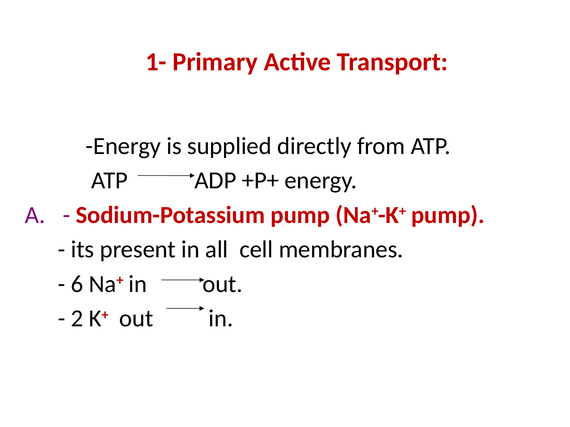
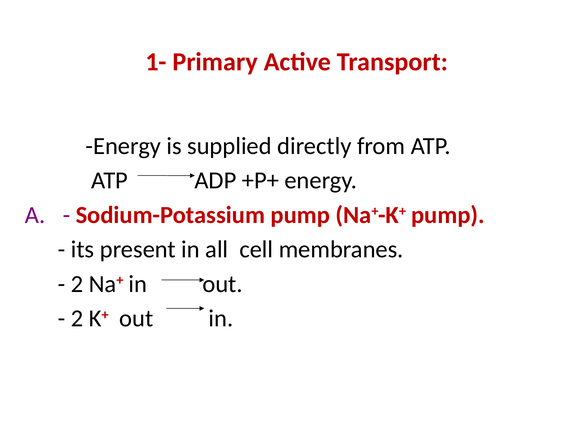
6: 6 -> 2 (77, 284)
